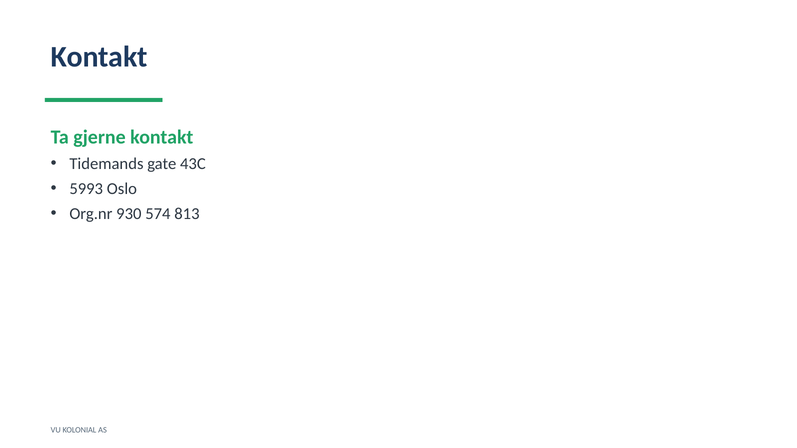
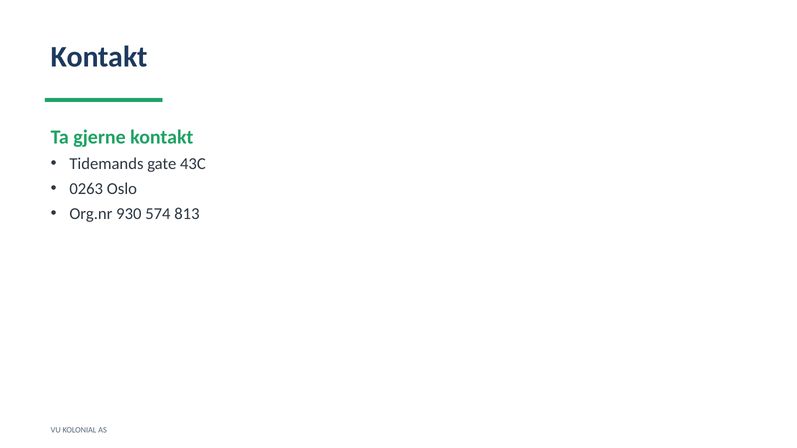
5993: 5993 -> 0263 (86, 189)
